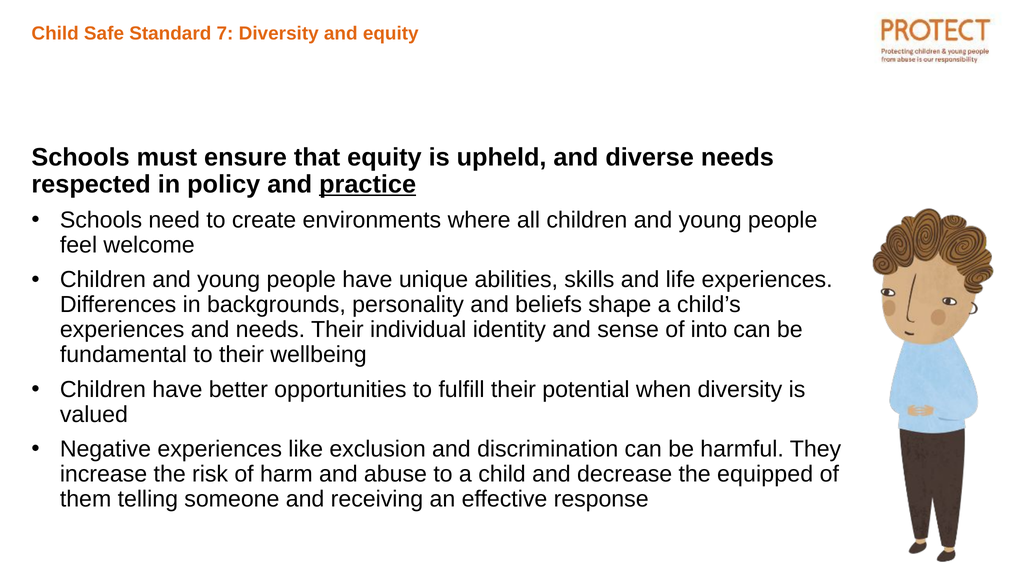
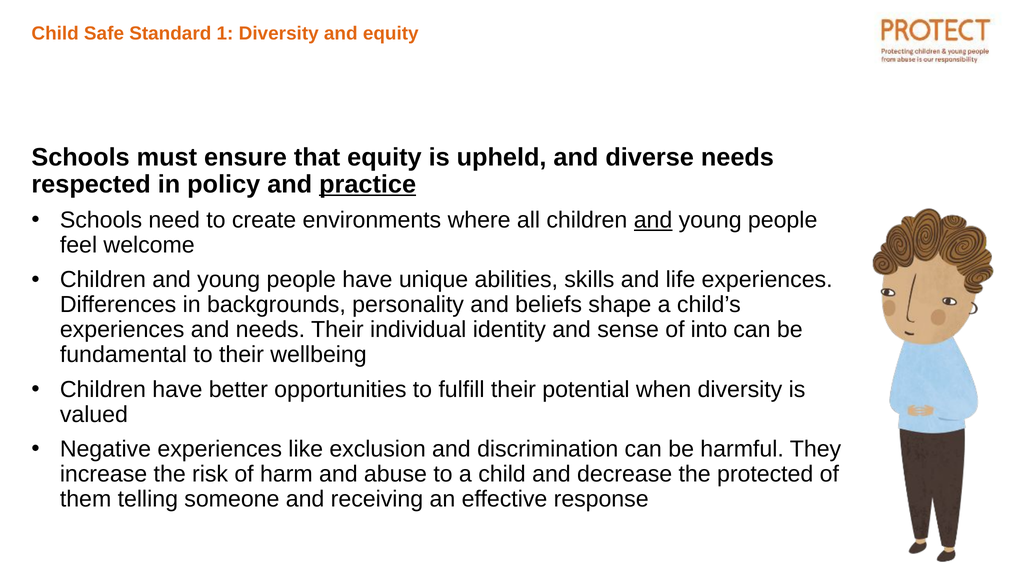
7: 7 -> 1 (225, 34)
and underline: none -> present (653, 220)
equipped: equipped -> protected (765, 474)
